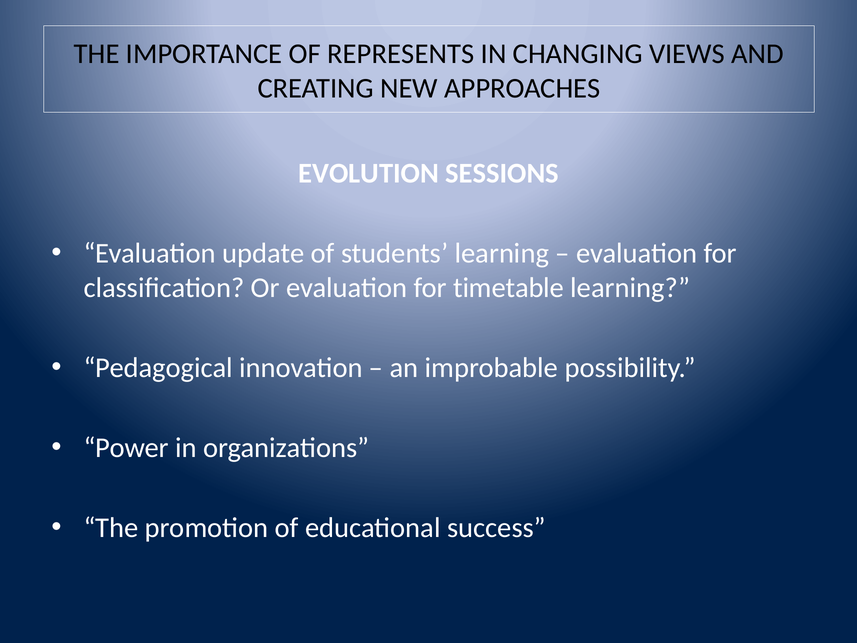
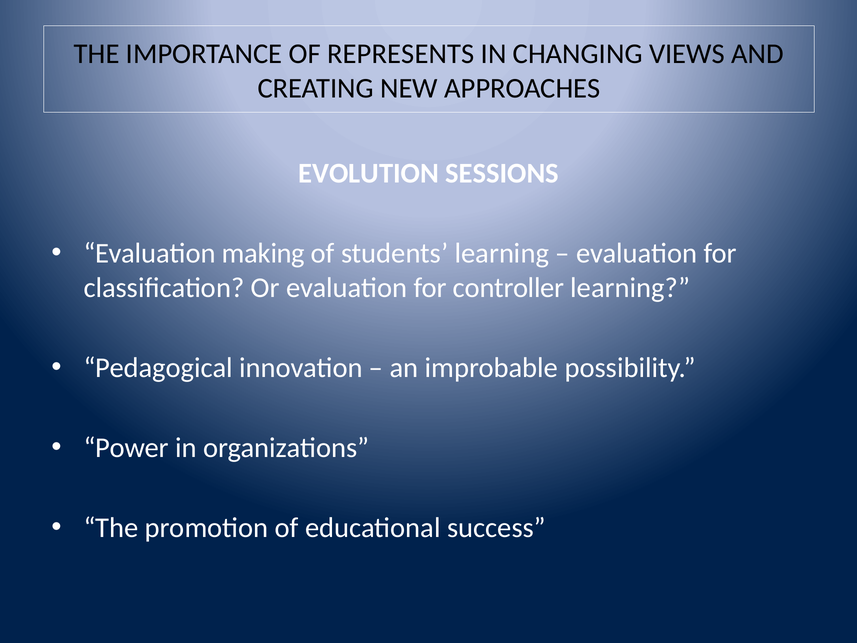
update: update -> making (263, 253)
timetable: timetable -> controller (509, 288)
